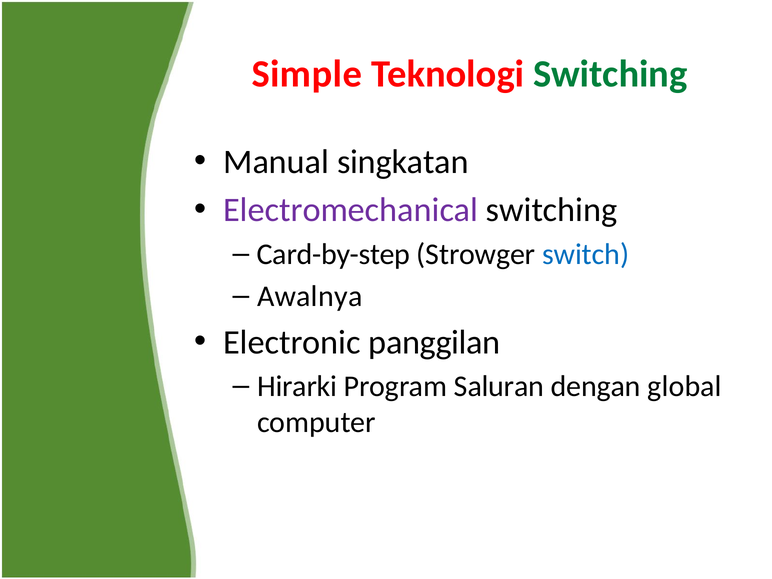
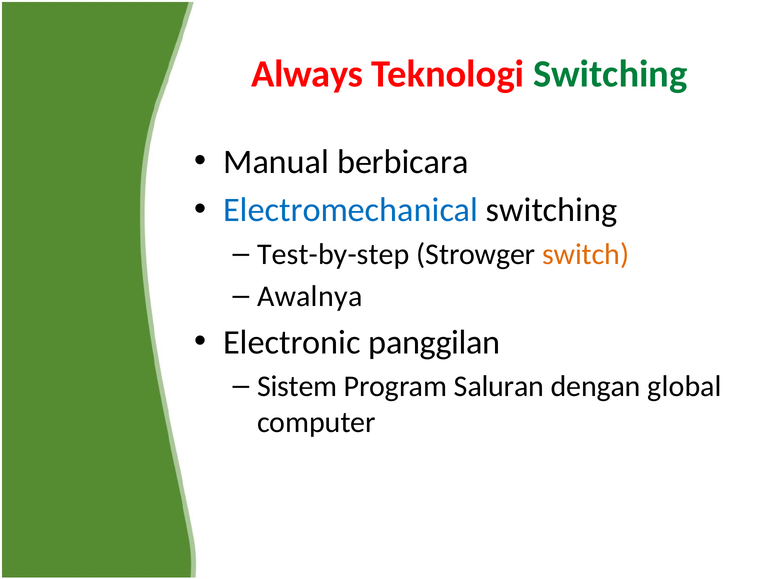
Simple: Simple -> Always (307, 74)
singkatan: singkatan -> berbicara (403, 162)
Electromechanical colour: purple -> blue (351, 210)
Card-by-step: Card-by-step -> Test-by-step (333, 254)
switch colour: blue -> orange (586, 254)
Hirarki: Hirarki -> Sistem (297, 387)
